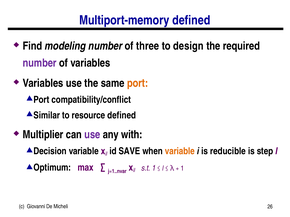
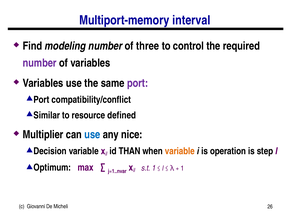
Multiport-memory defined: defined -> interval (191, 20)
design: design -> control (188, 46)
port colour: orange -> purple (138, 83)
use colour: purple -> blue (92, 135)
with: with -> nice (132, 135)
SAVE: SAVE -> THAN (130, 152)
reducible: reducible -> operation (228, 152)
